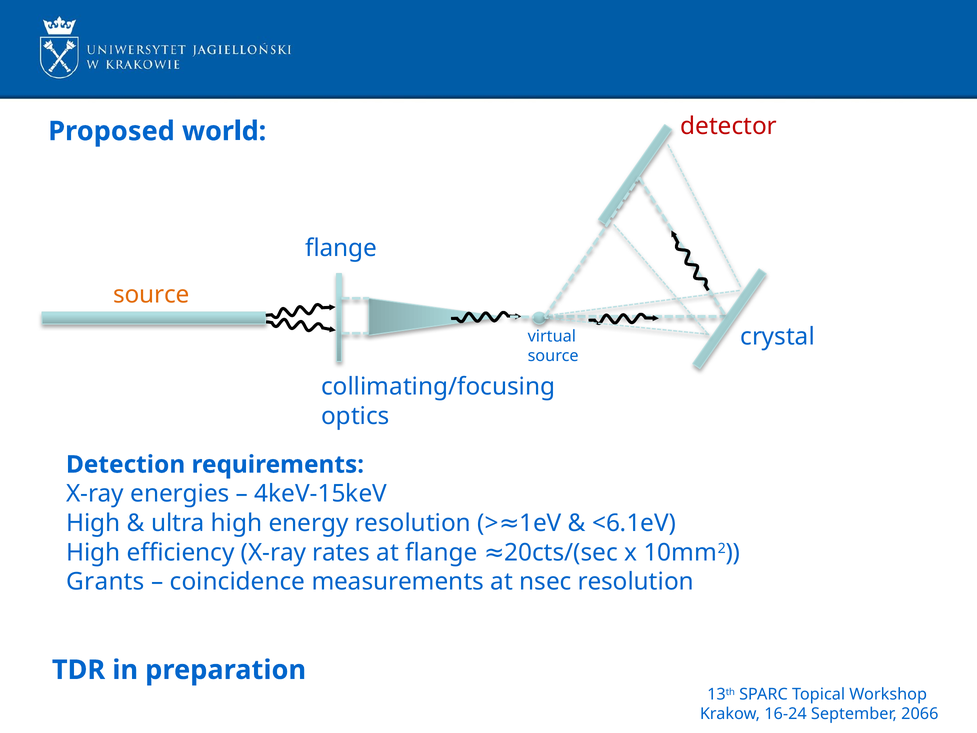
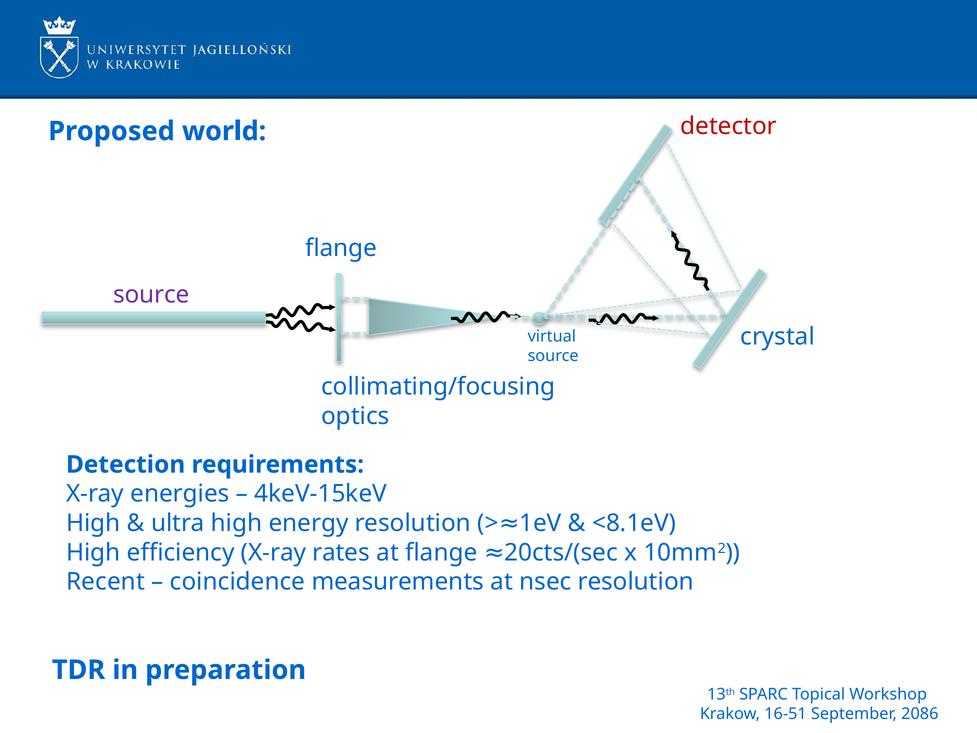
source colour: orange -> purple (151, 294)
<6.1eV: <6.1eV -> <8.1eV (634, 523)
Grants: Grants -> Recent (105, 582)
16-24: 16-24 -> 16-51 (786, 714)
2066: 2066 -> 2086 (920, 714)
